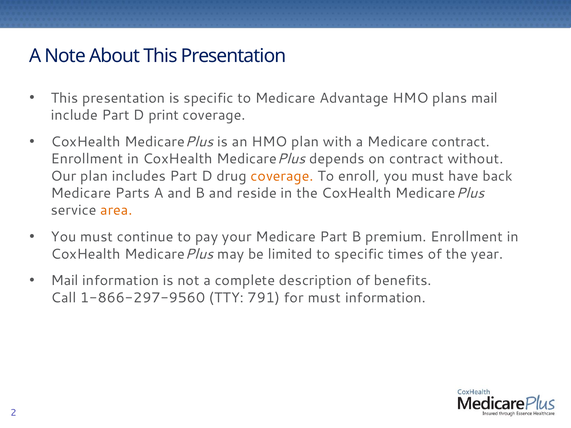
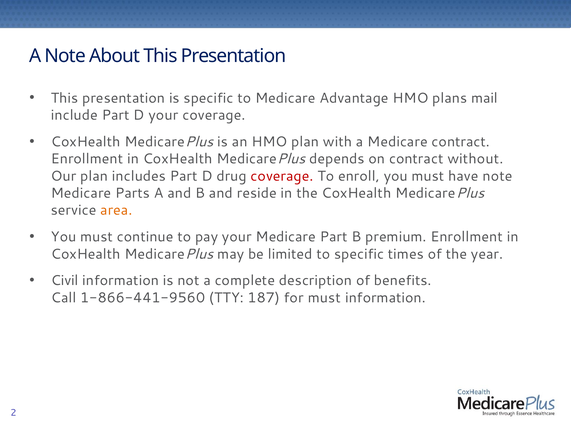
D print: print -> your (163, 115)
coverage colour: orange -> red (282, 176)
have back: back -> note (498, 176)
Mail: Mail -> Civil (65, 281)
1-866-297-9560: 1-866-297-9560 -> 1-866-441-9560 (143, 298)
791: 791 -> 187 (264, 298)
